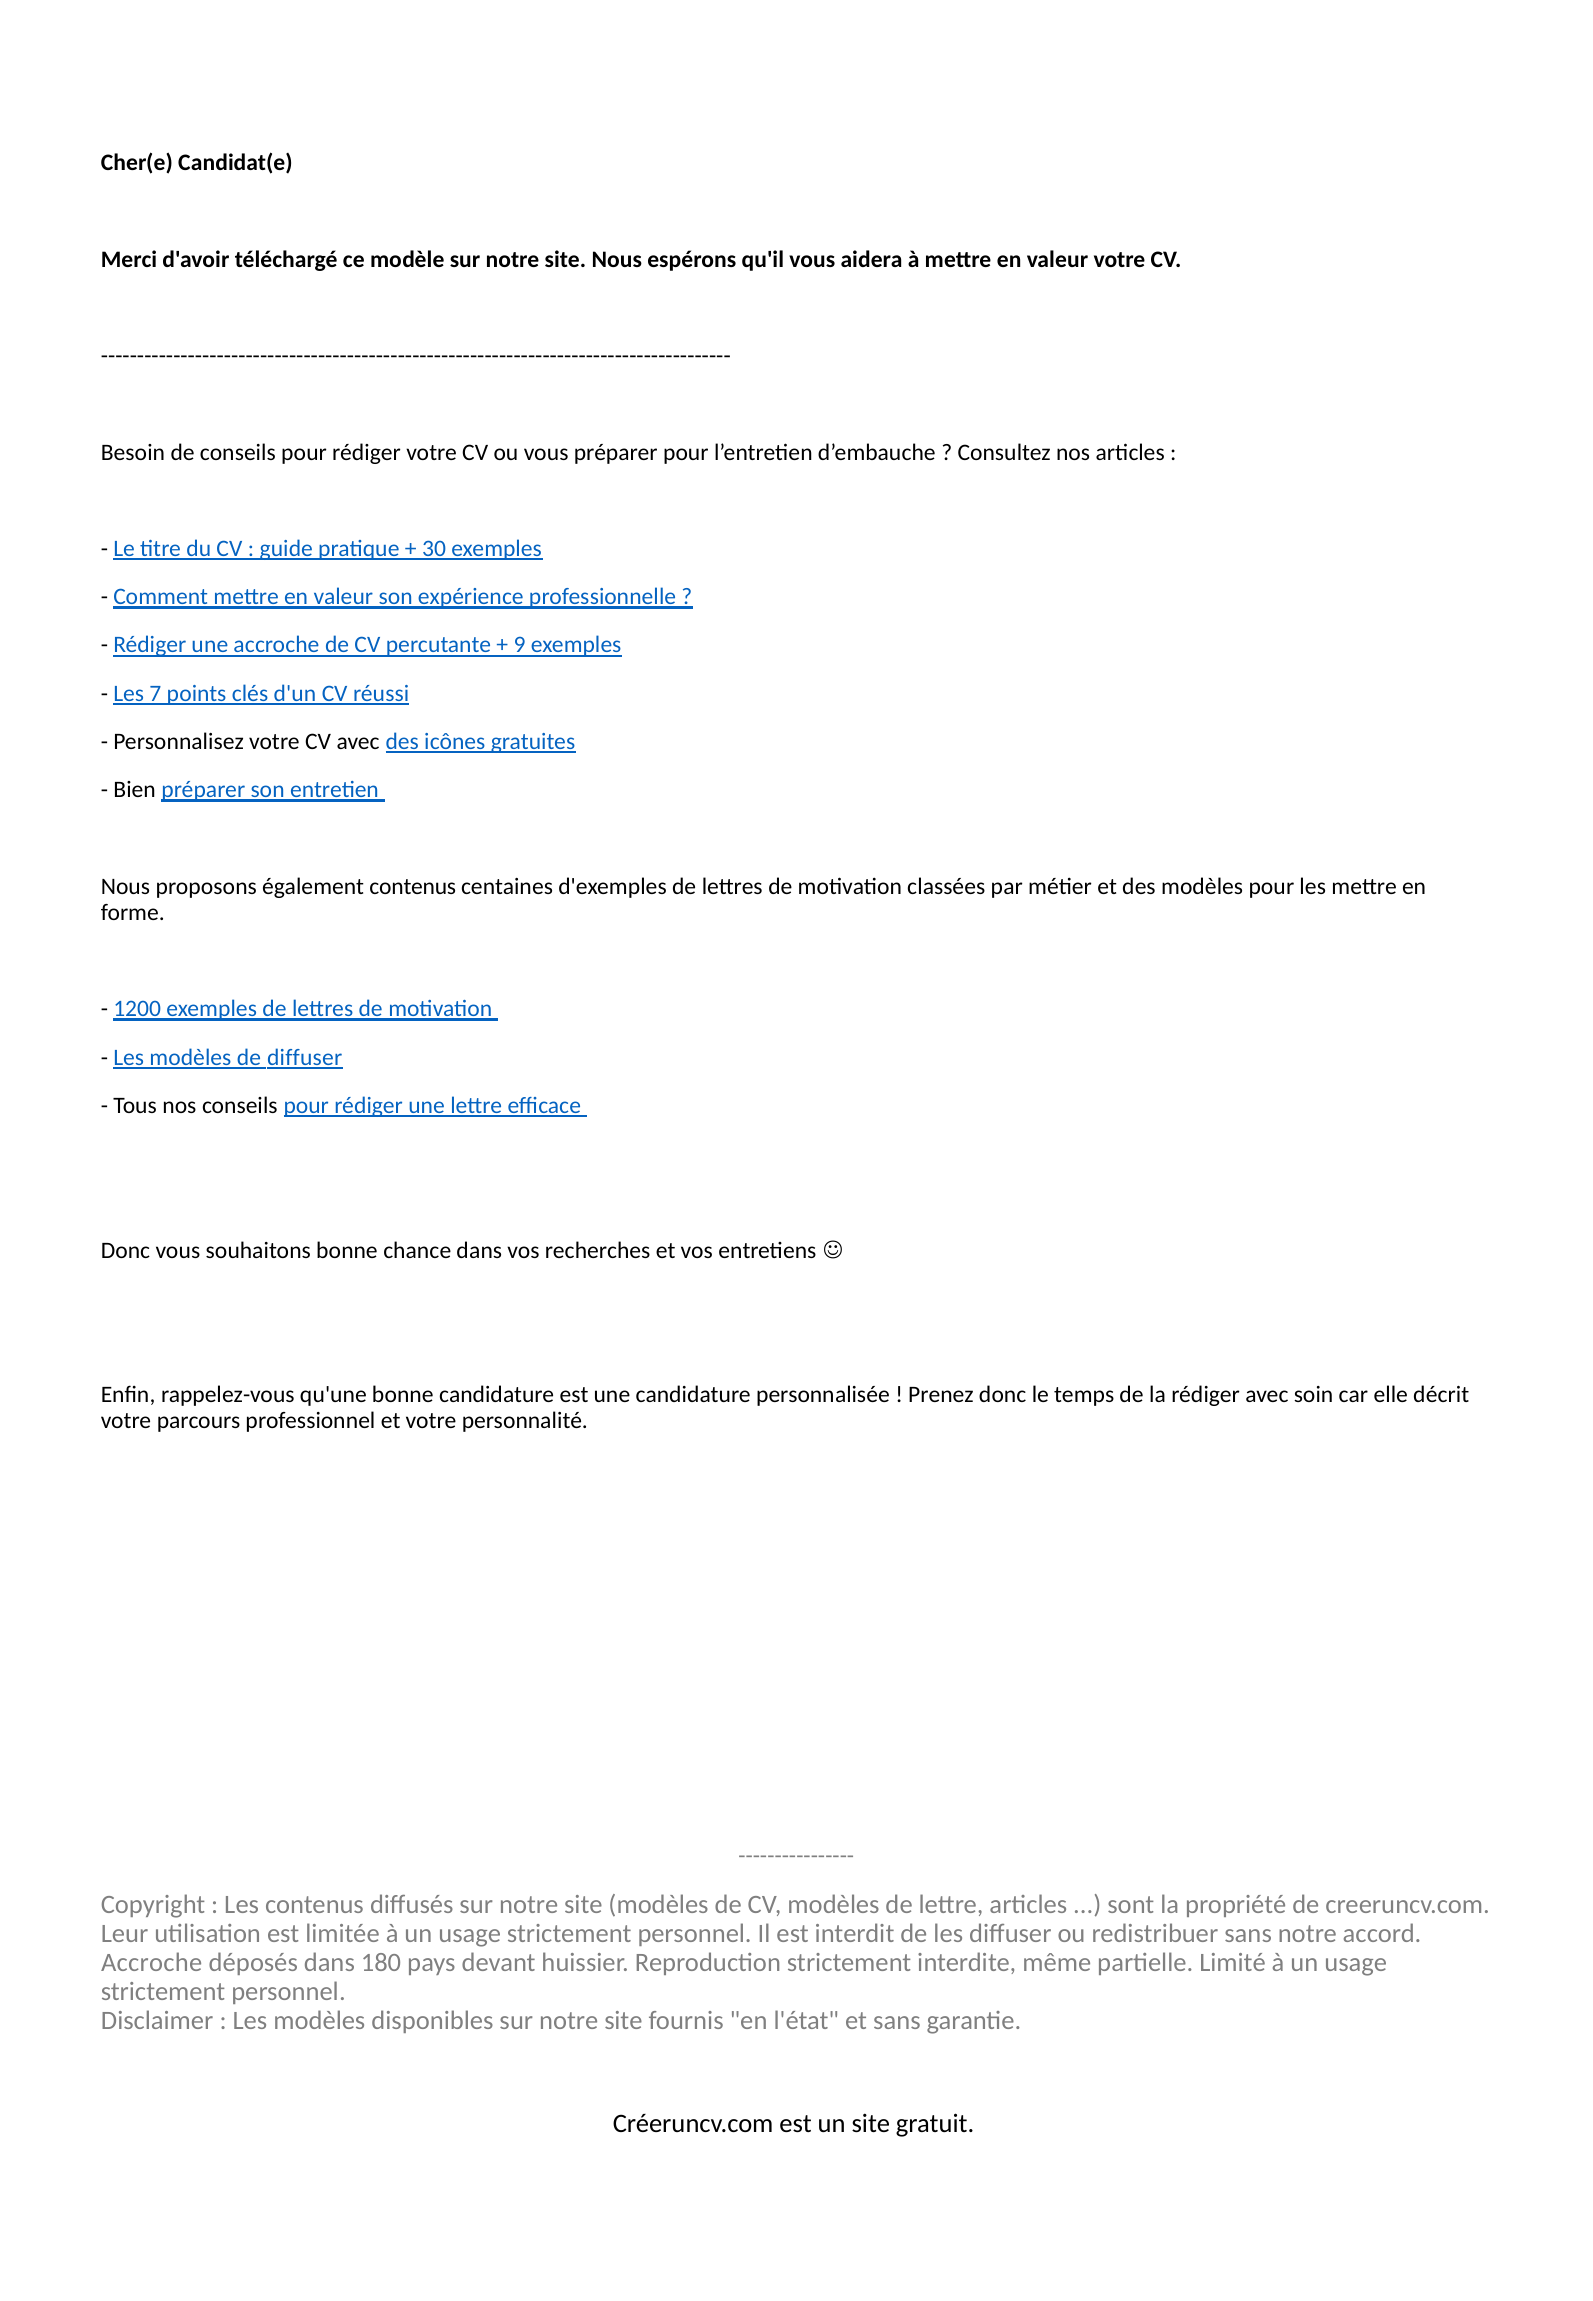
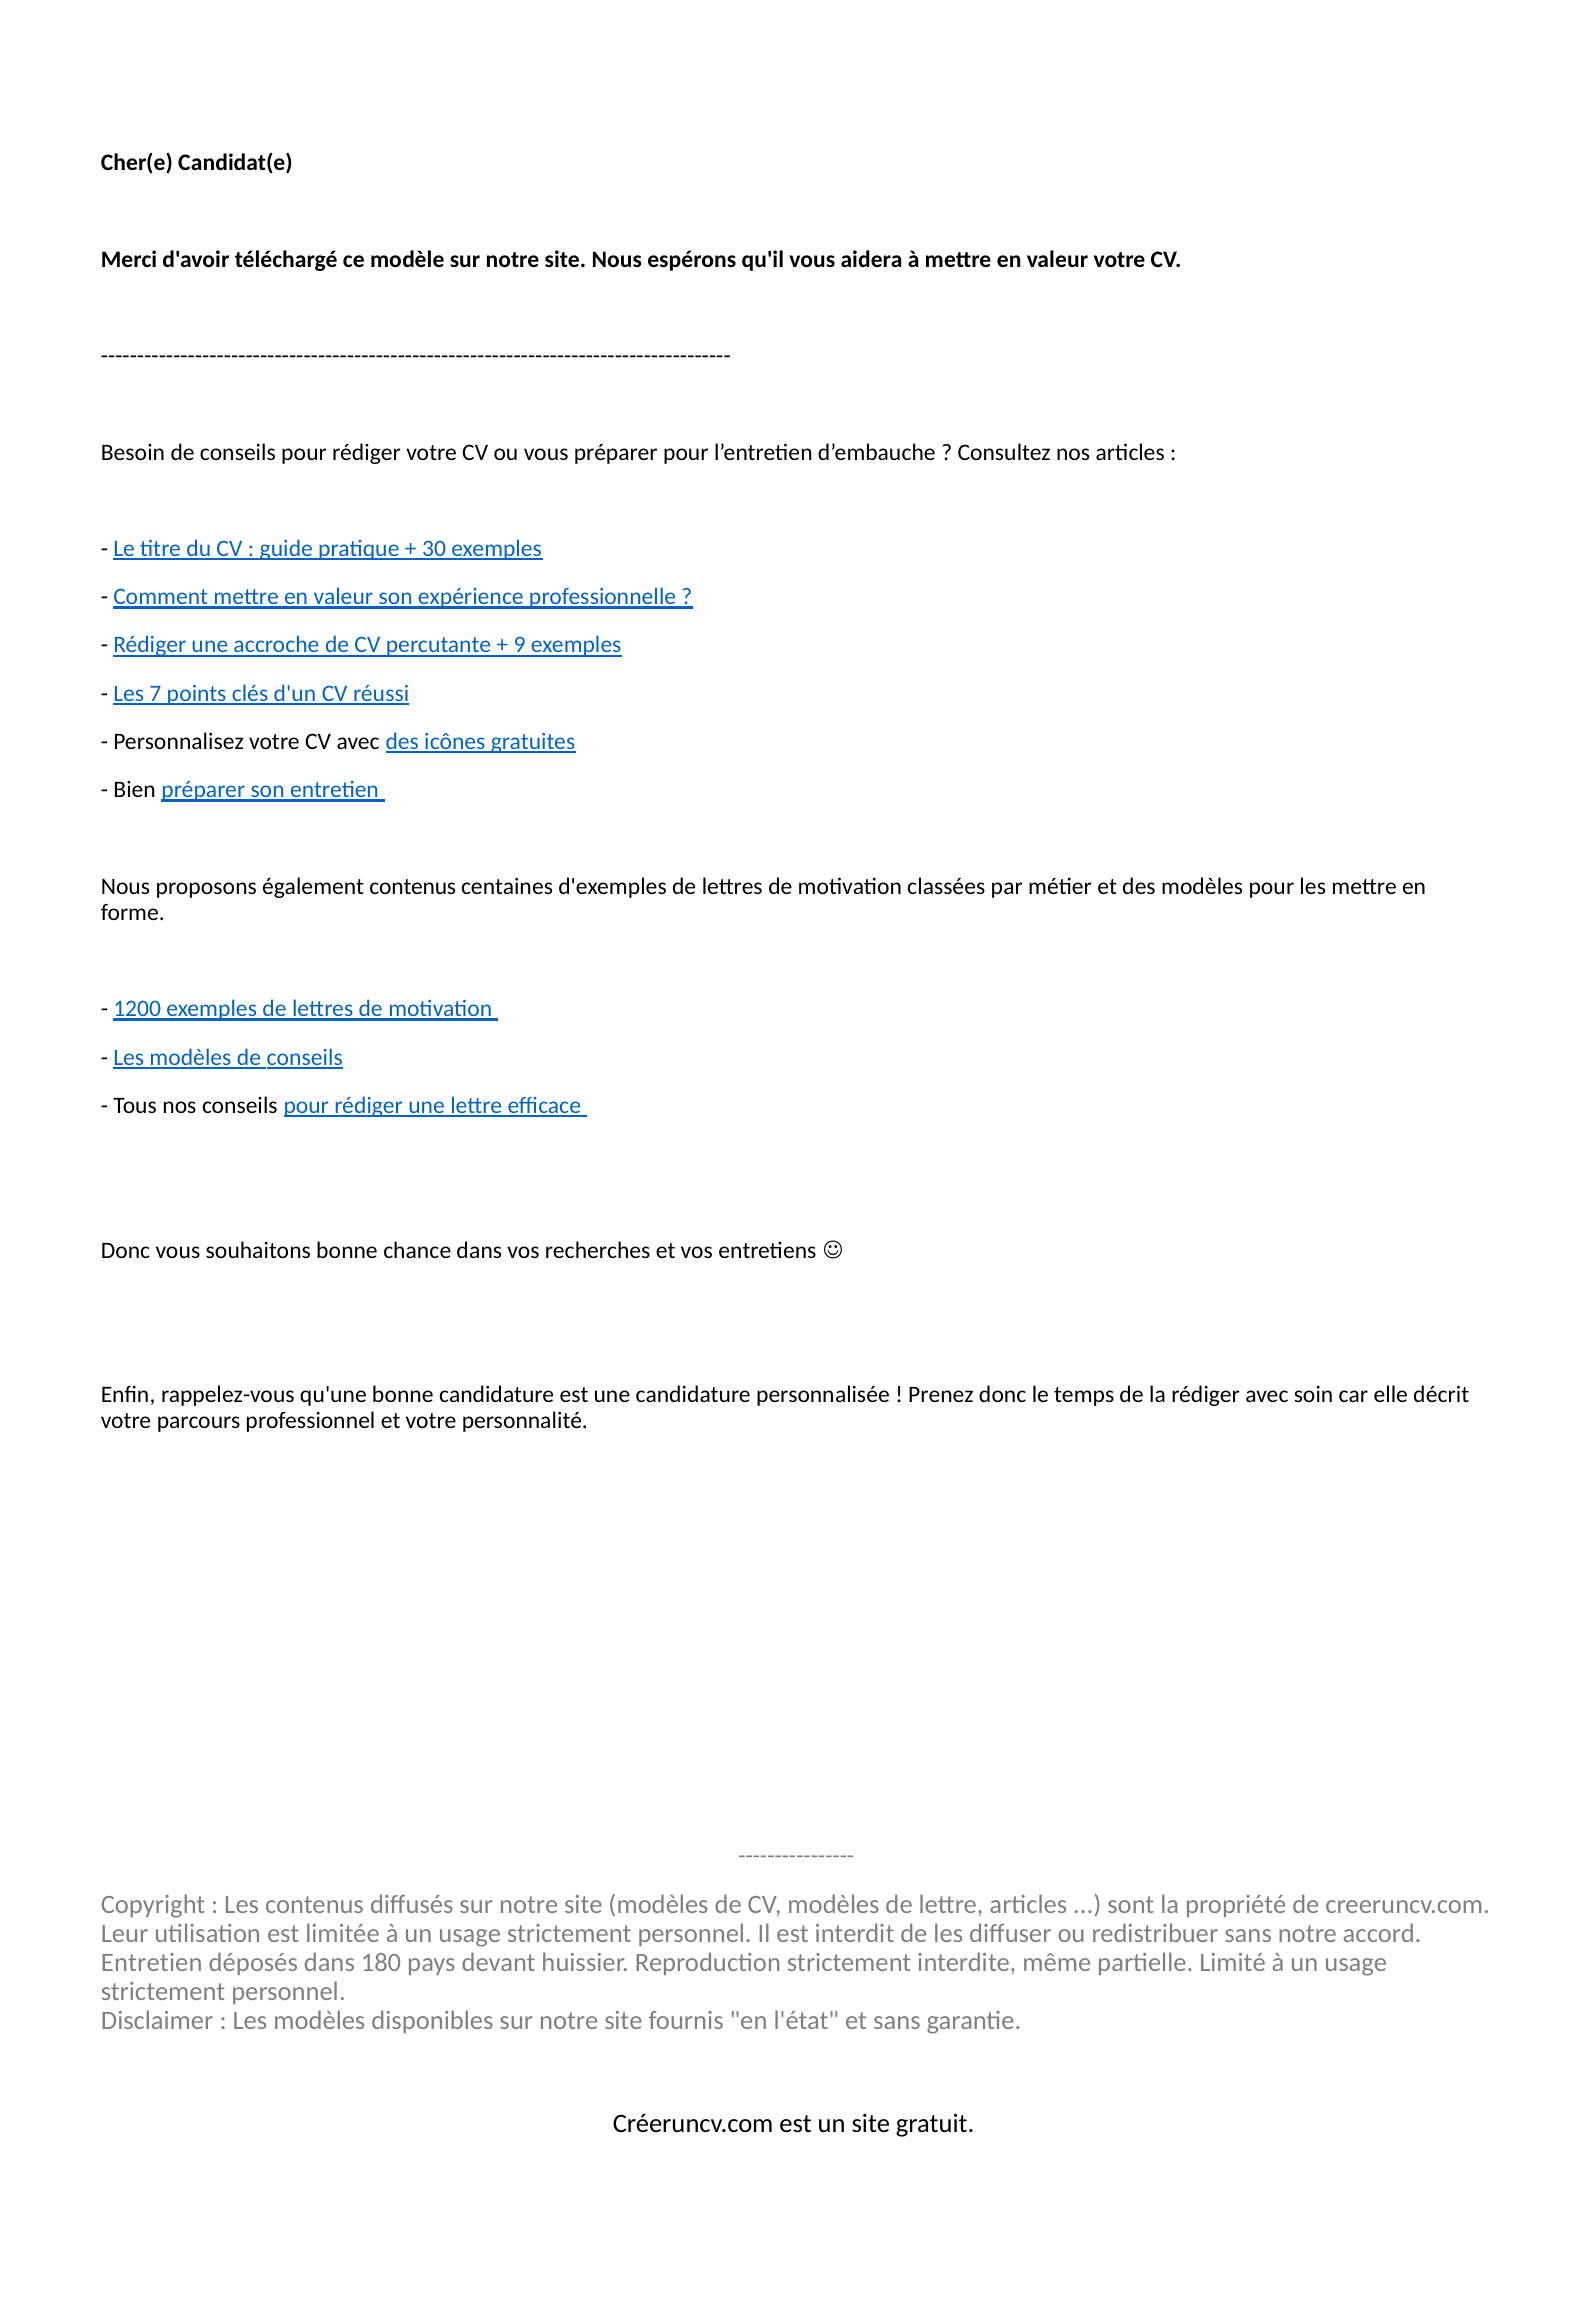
modèles de diffuser: diffuser -> conseils (305, 1057)
Accroche: Accroche -> Entretien (152, 1963)
